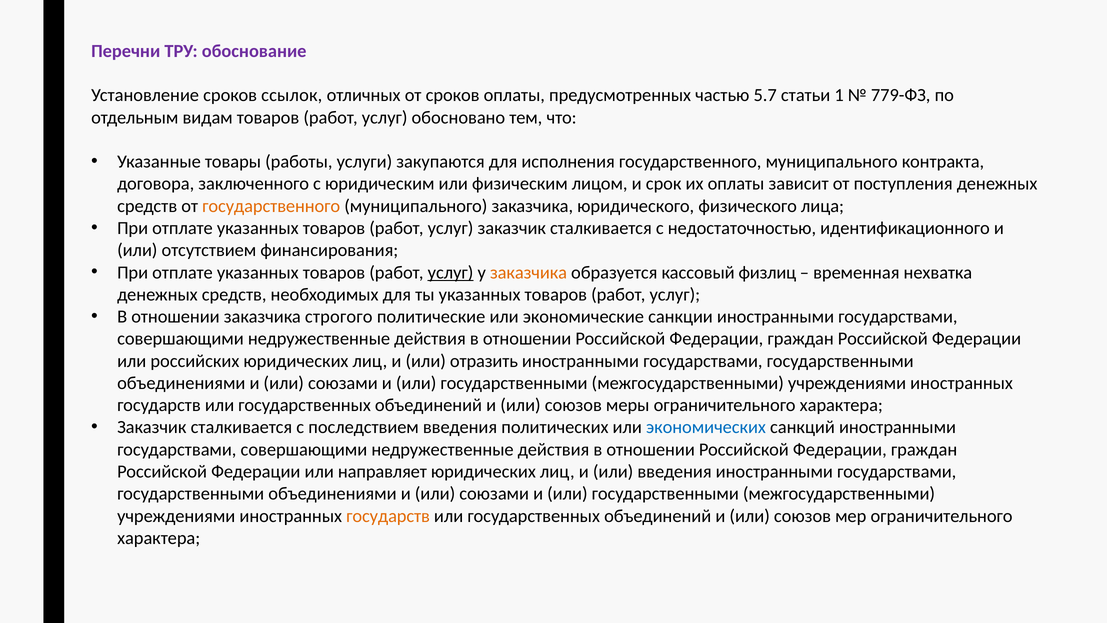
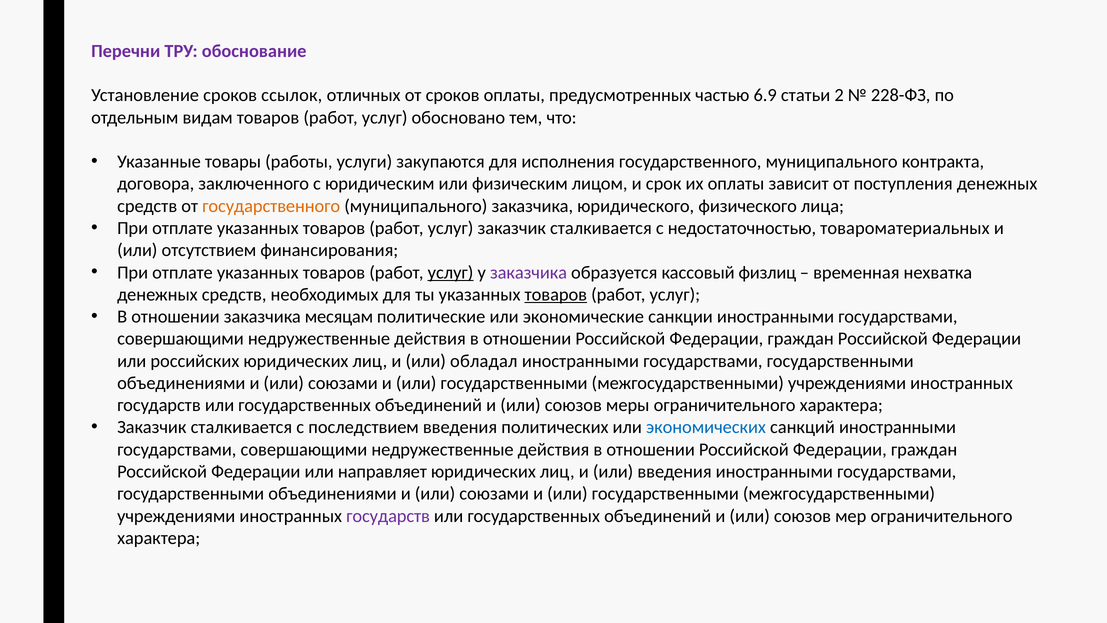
5.7: 5.7 -> 6.9 (765, 95)
1: 1 -> 2 (839, 95)
779-ФЗ: 779-ФЗ -> 228-ФЗ (901, 95)
идентификационного: идентификационного -> товароматериальных (905, 228)
заказчика colour: orange -> purple (529, 272)
товаров underline: none -> present (556, 294)
строгого: строгого -> месяцам (339, 317)
отразить: отразить -> обладал (484, 361)
государств colour: orange -> purple (388, 516)
